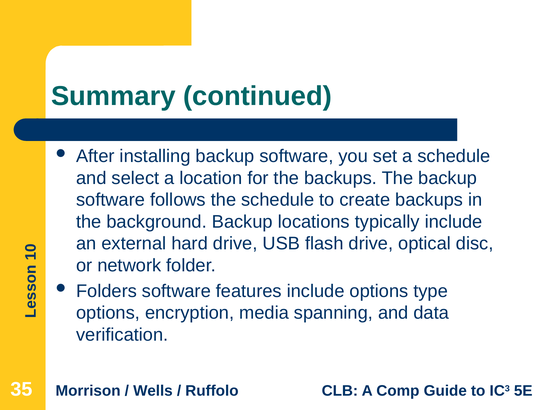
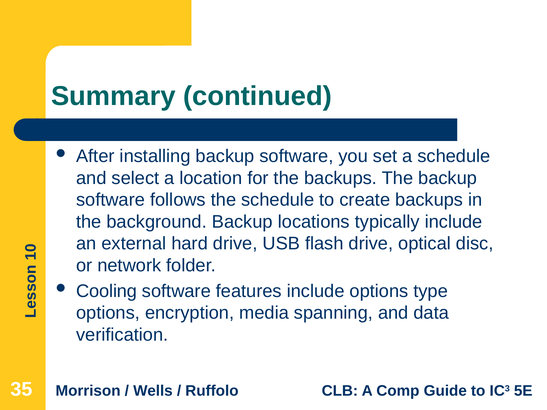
Folders: Folders -> Cooling (107, 291)
